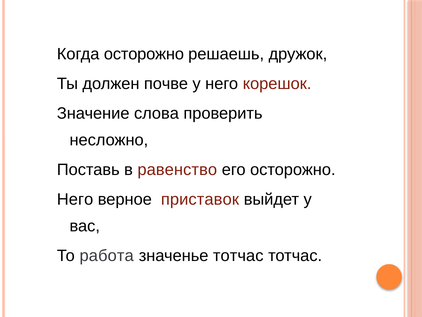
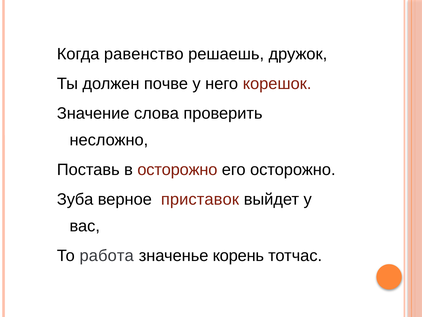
Когда осторожно: осторожно -> равенство (144, 54)
в равенство: равенство -> осторожно (177, 169)
Него: Него -> Зуба (75, 199)
значенье тотчас: тотчас -> корень (238, 255)
